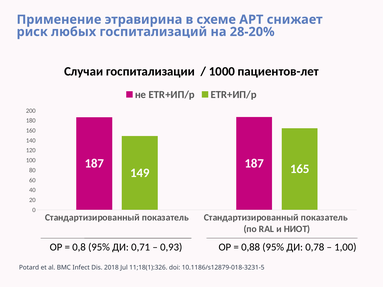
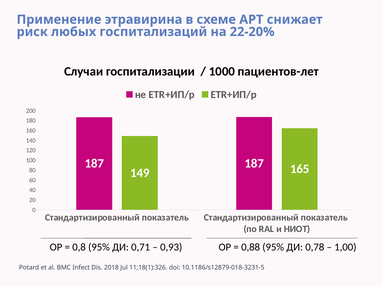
28-20%: 28-20% -> 22-20% (252, 32)
